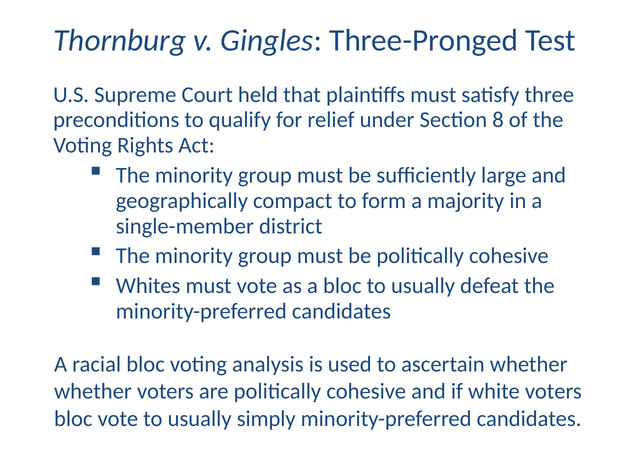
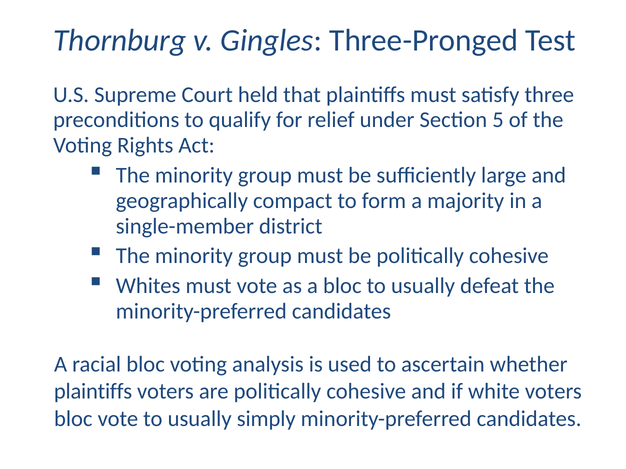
8: 8 -> 5 (498, 120)
whether: whether -> plaintiffs (93, 392)
